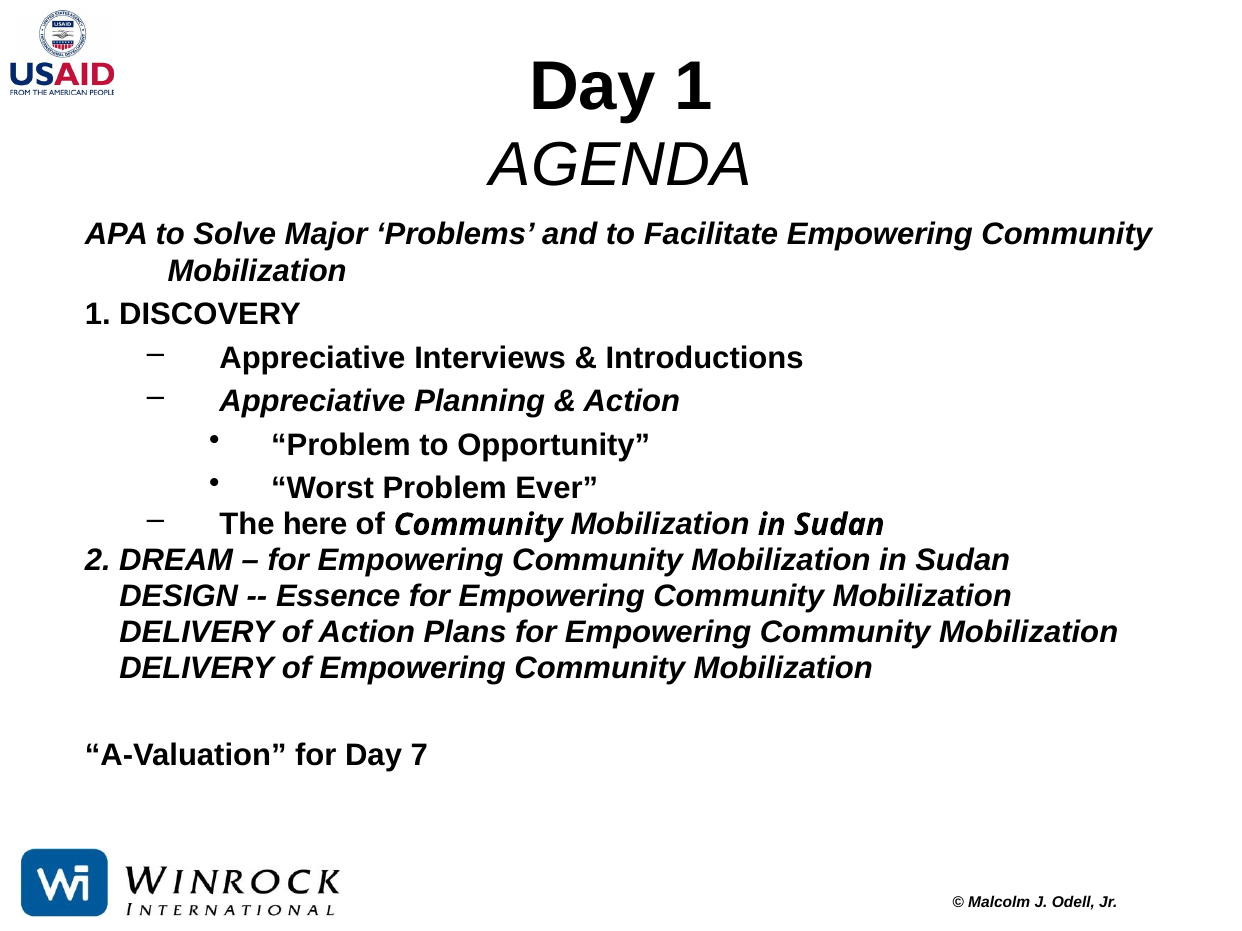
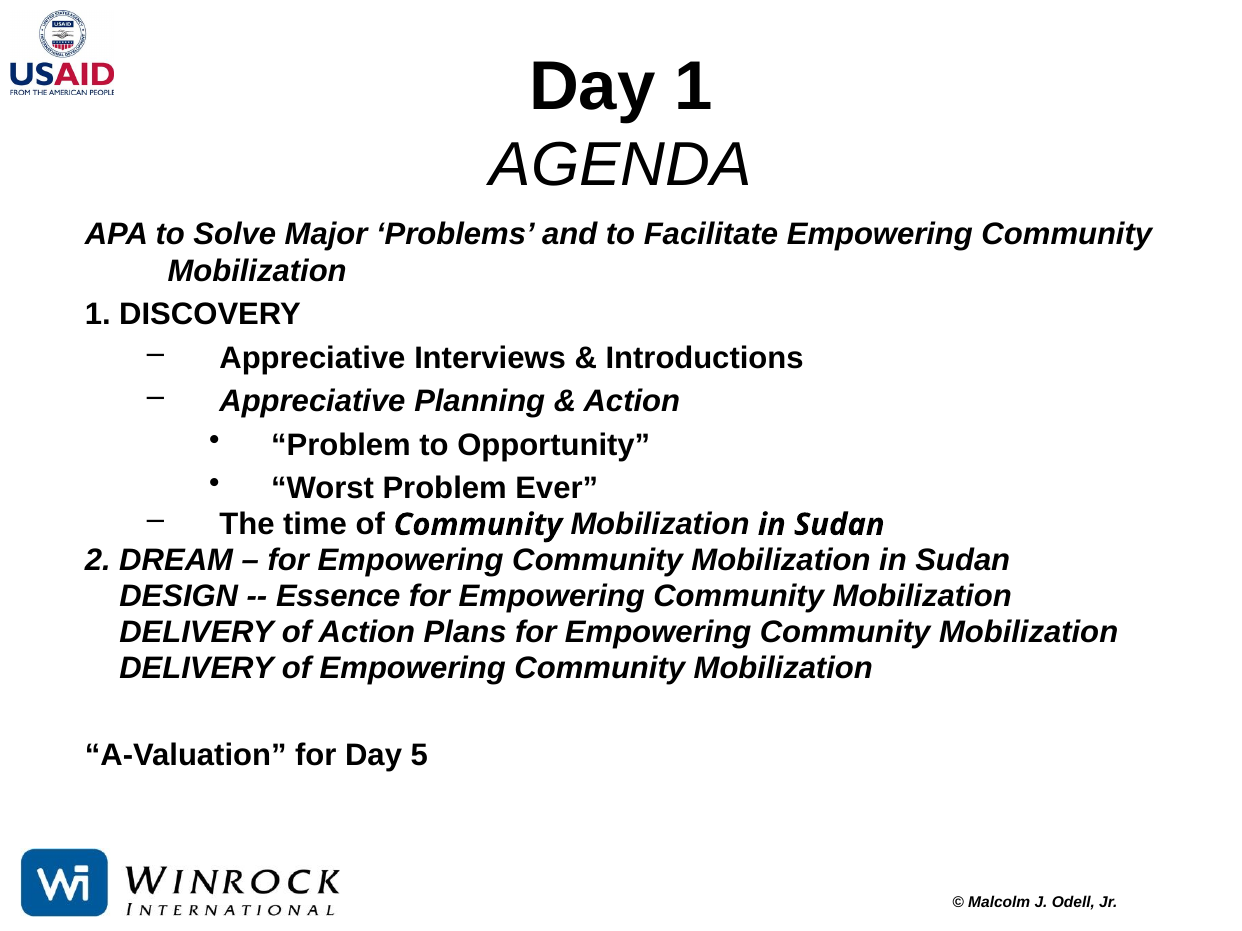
here: here -> time (315, 525)
7: 7 -> 5 (419, 756)
